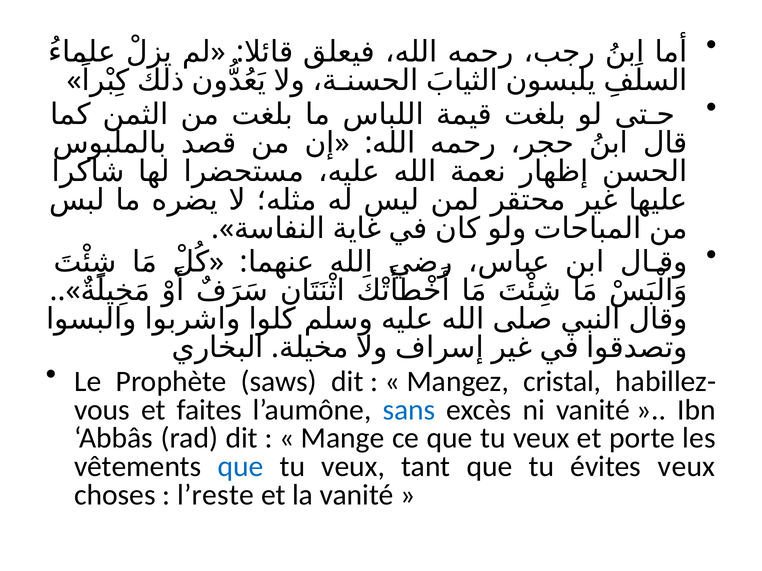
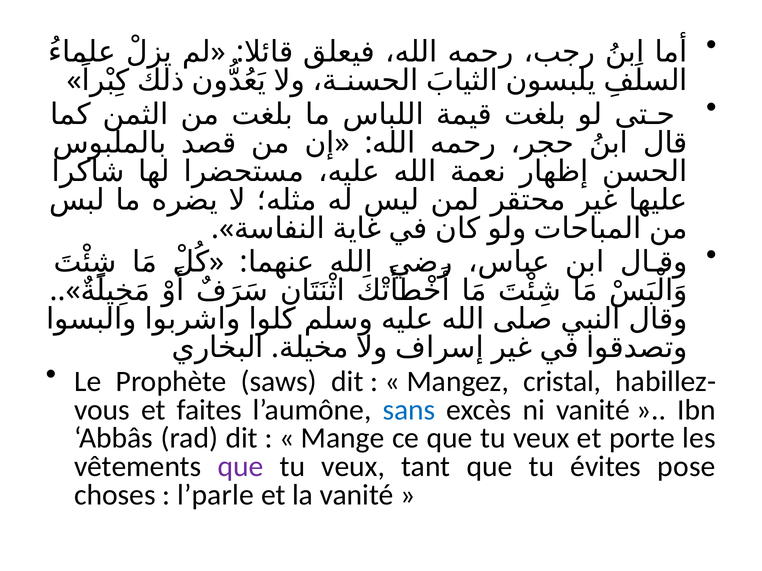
que colour: blue -> purple (241, 467)
évites veux: veux -> pose (687, 467)
l’reste: l’reste -> l’parle (216, 496)
